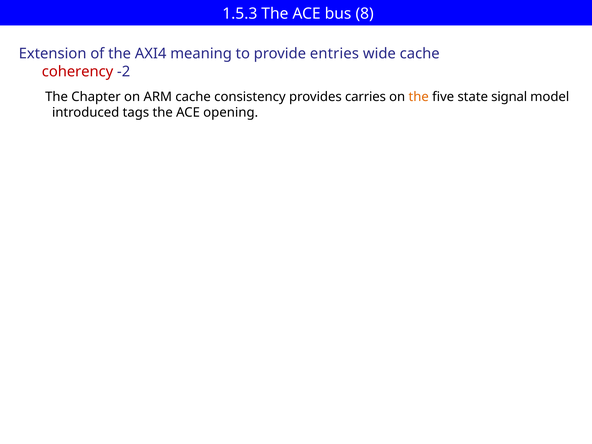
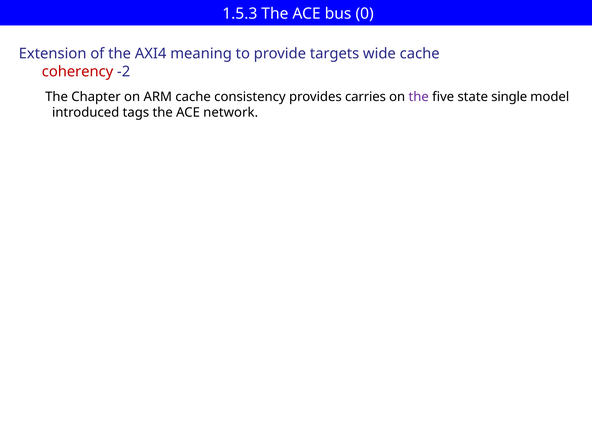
8: 8 -> 0 (365, 14)
entries: entries -> targets (335, 54)
the colour: orange -> purple (419, 97)
signal: signal -> single (509, 97)
opening: opening -> network (231, 113)
